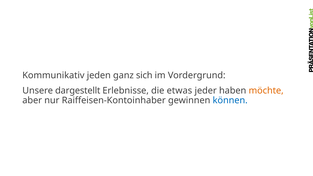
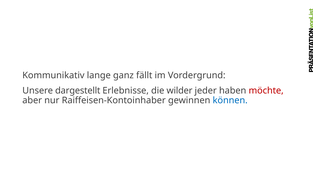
jeden: jeden -> lange (99, 75)
sich: sich -> fällt (144, 75)
etwas: etwas -> wilder (180, 91)
möchte colour: orange -> red (266, 91)
